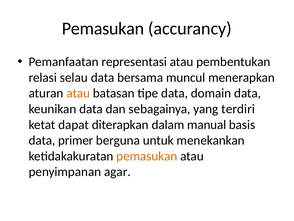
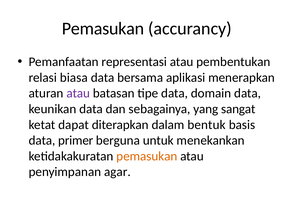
selau: selau -> biasa (74, 77)
muncul: muncul -> aplikasi (186, 77)
atau colour: orange -> purple (78, 93)
terdiri: terdiri -> sangat (238, 109)
manual: manual -> bentuk (207, 124)
